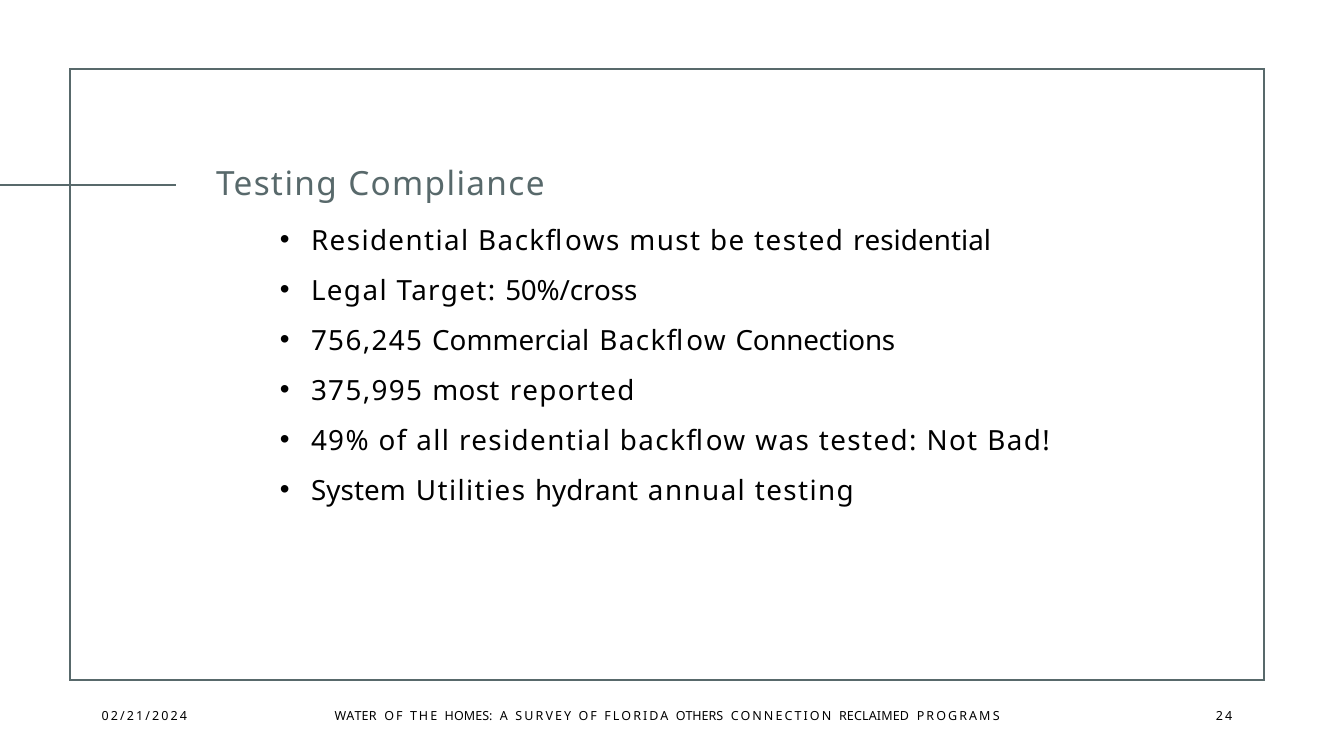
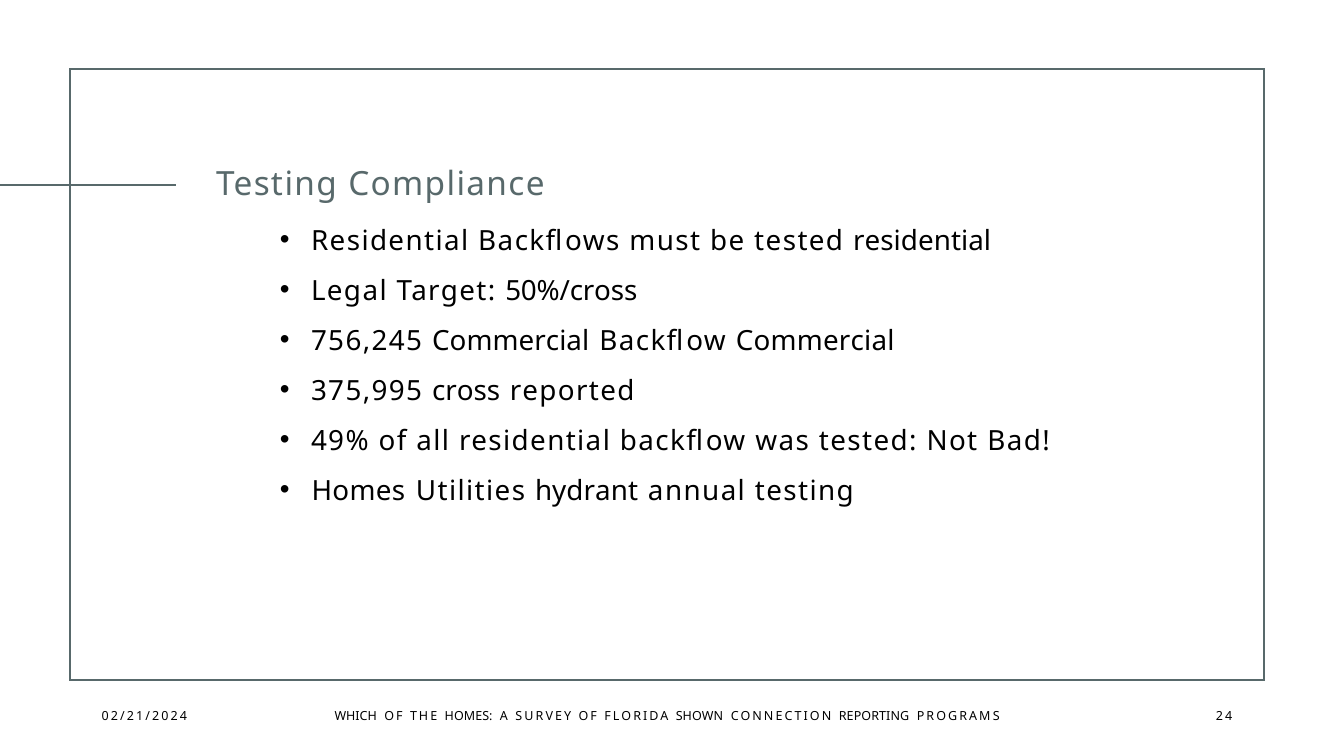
Backflow Connections: Connections -> Commercial (815, 341)
most: most -> cross (466, 391)
System: System -> Homes (358, 491)
WATER: WATER -> WHICH (356, 716)
OTHERS: OTHERS -> SHOWN (699, 716)
RECLAIMED: RECLAIMED -> REPORTING (874, 716)
